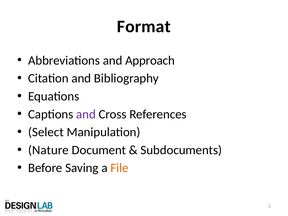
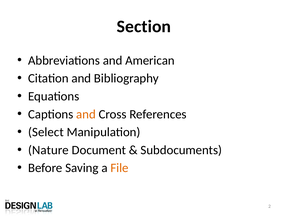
Format: Format -> Section (144, 26)
Approach: Approach -> American (150, 60)
and colour: purple -> orange (86, 114)
